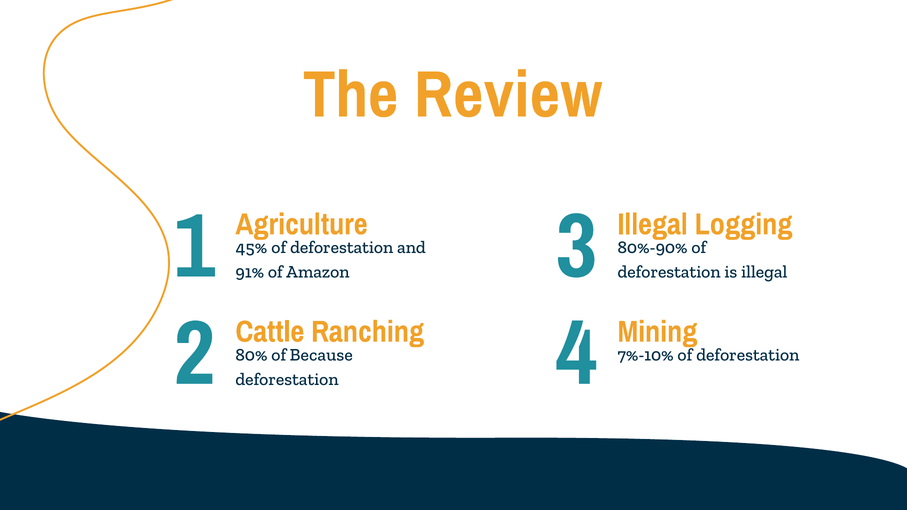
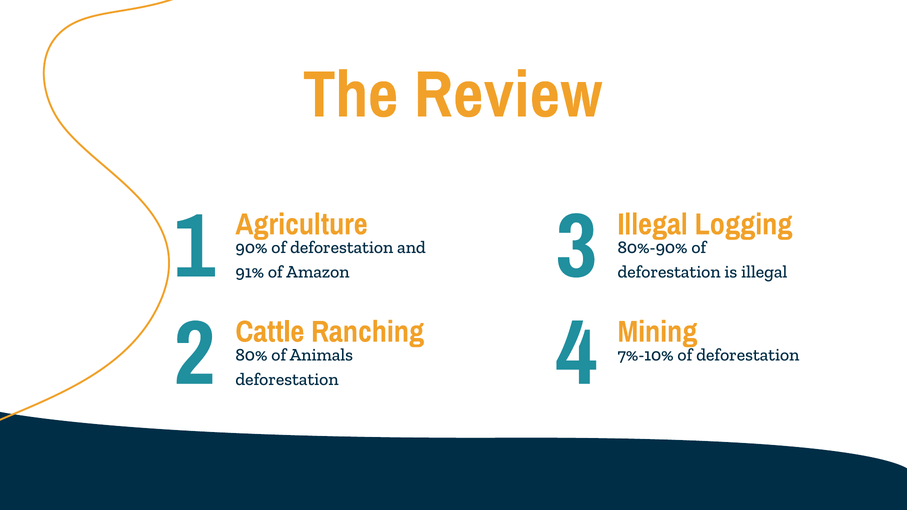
45%: 45% -> 90% (251, 248)
Because: Because -> Animals (321, 355)
